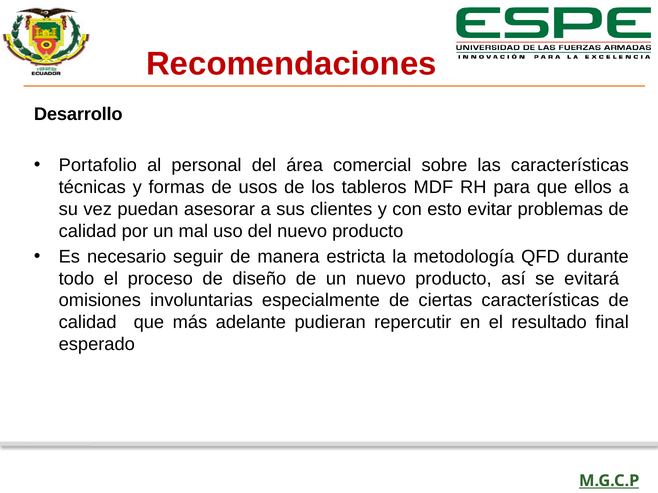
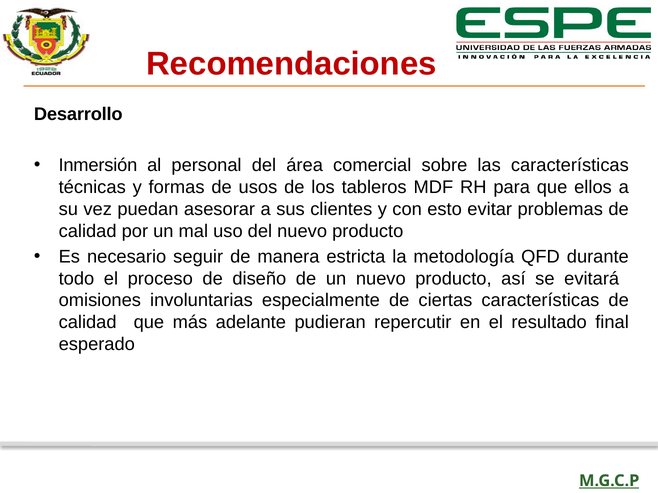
Portafolio: Portafolio -> Inmersión (98, 165)
